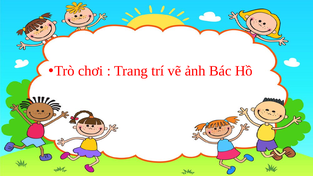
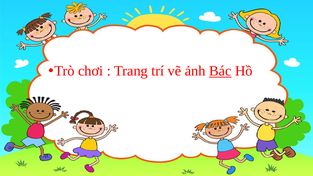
Bác underline: none -> present (220, 71)
